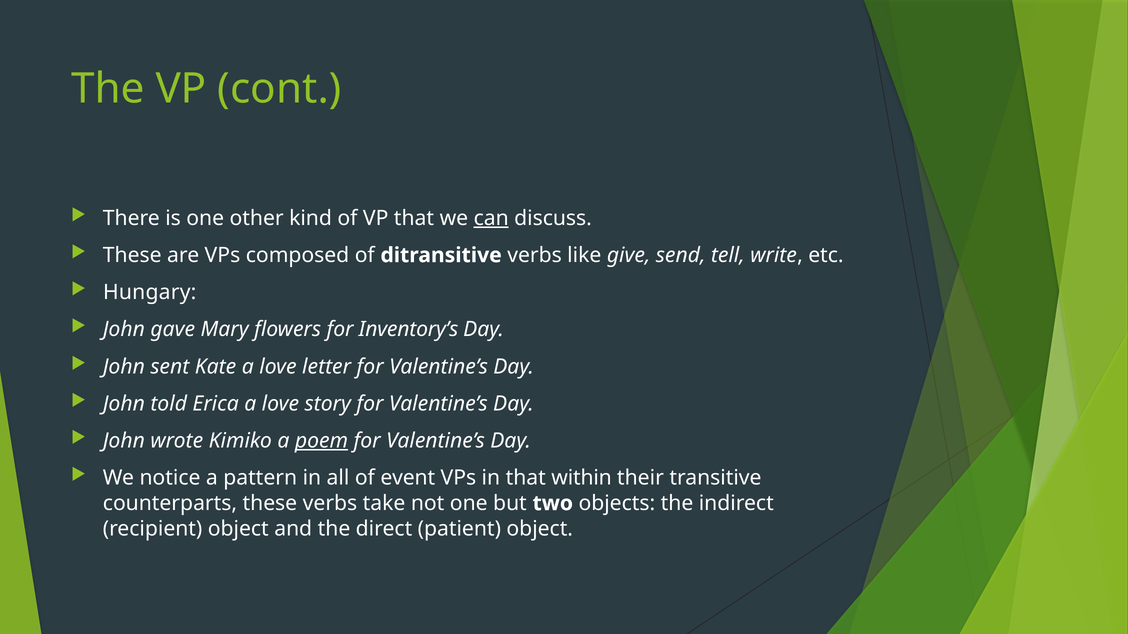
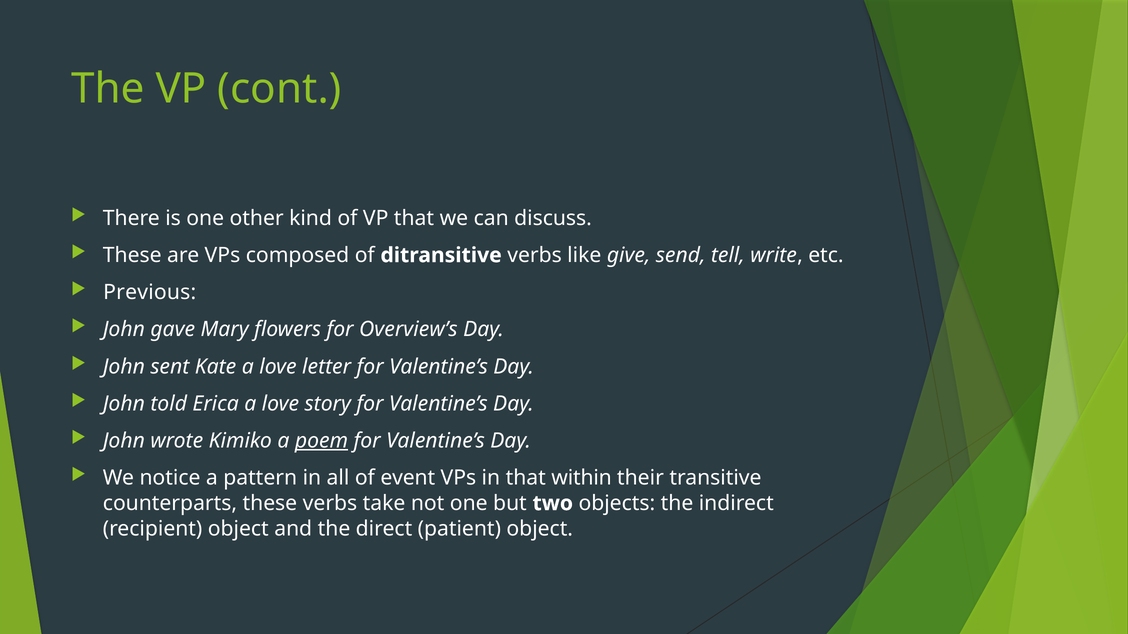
can underline: present -> none (491, 218)
Hungary: Hungary -> Previous (150, 293)
Inventory’s: Inventory’s -> Overview’s (408, 330)
